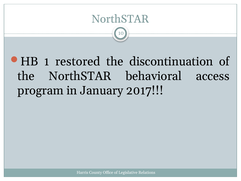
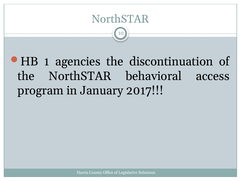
restored: restored -> agencies (78, 61)
